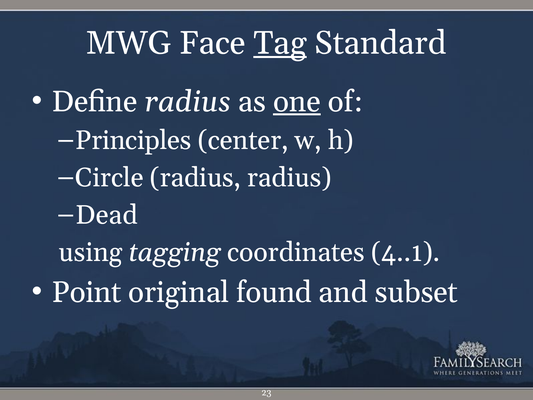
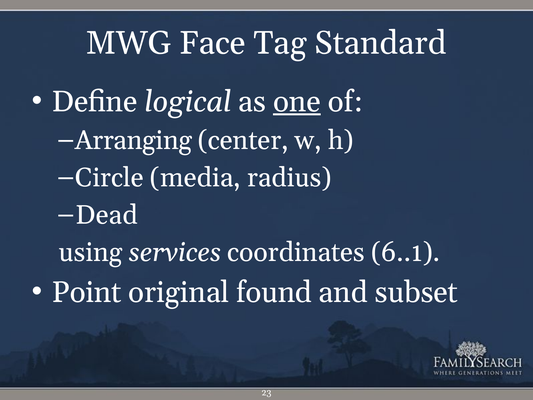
Tag underline: present -> none (280, 43)
Define radius: radius -> logical (188, 102)
Principles: Principles -> Arranging (133, 140)
Circle radius: radius -> media (195, 178)
tagging: tagging -> services (175, 252)
4..1: 4..1 -> 6..1 (406, 252)
